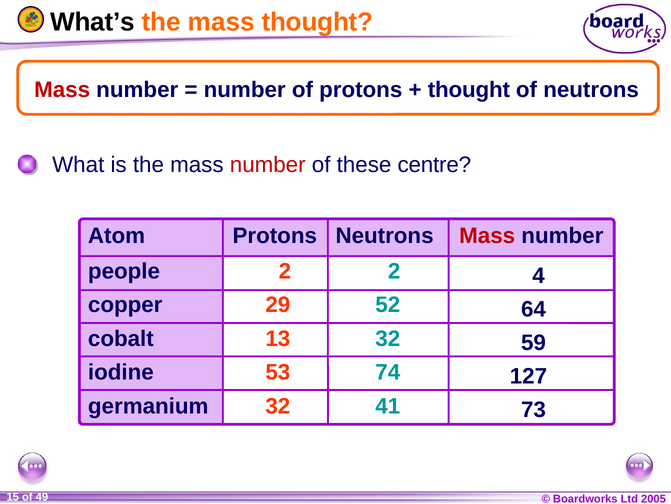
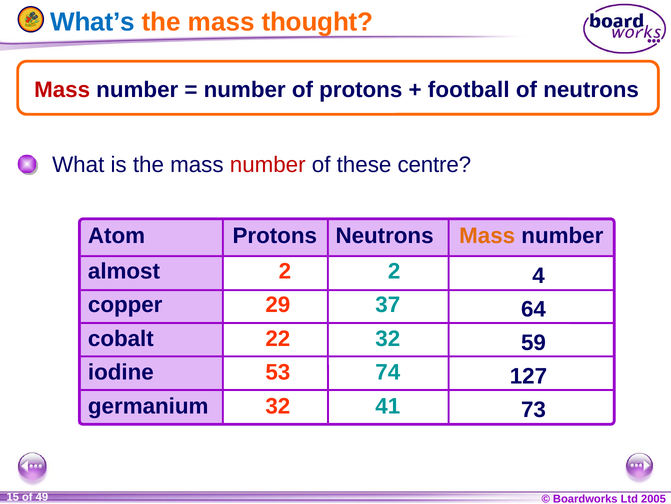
What’s colour: black -> blue (92, 22)
thought: thought -> football (469, 90)
Mass colour: red -> orange (487, 236)
people: people -> almost (124, 271)
52: 52 -> 37 (388, 304)
13: 13 -> 22 (278, 338)
